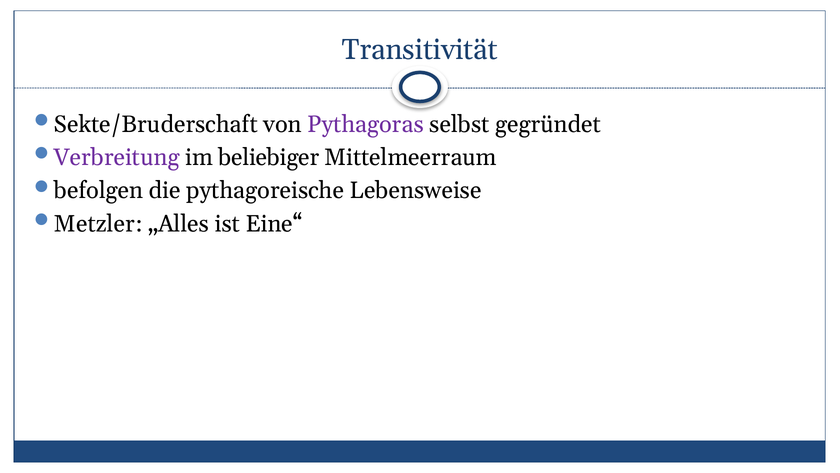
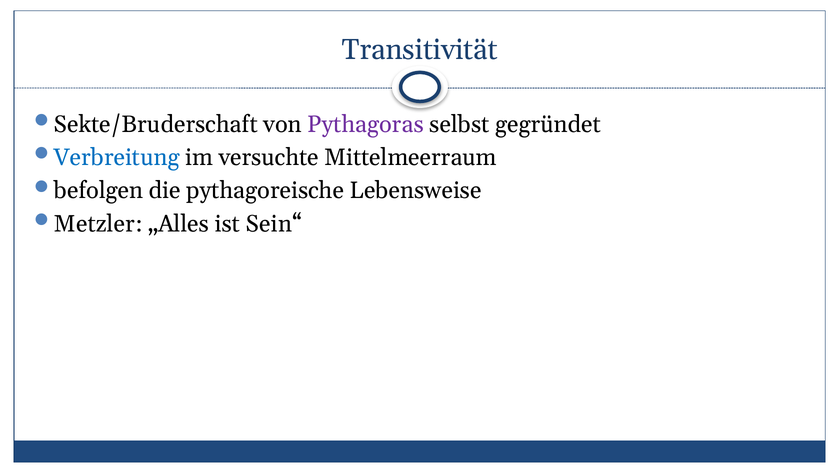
Verbreitung colour: purple -> blue (117, 157)
beliebiger: beliebiger -> versuchte (269, 157)
Eine“: Eine“ -> Sein“ (274, 223)
